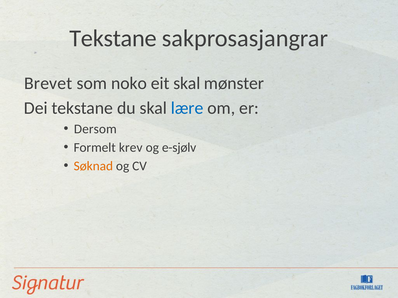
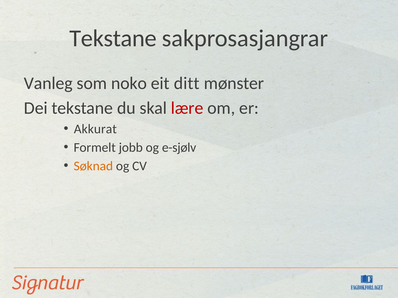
Brevet: Brevet -> Vanleg (48, 83)
eit skal: skal -> ditt (187, 83)
lære colour: blue -> red (187, 108)
Dersom: Dersom -> Akkurat (95, 129)
krev: krev -> jobb (131, 148)
